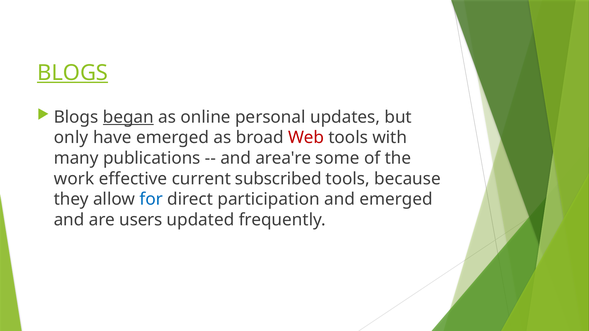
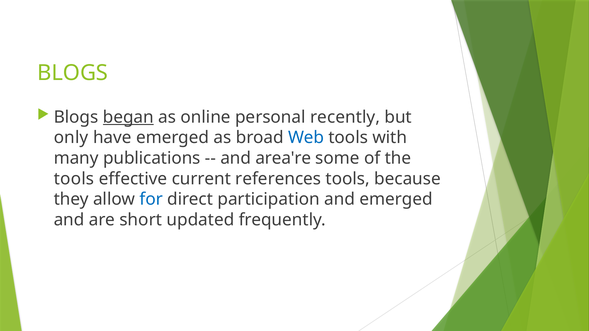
BLOGS underline: present -> none (73, 73)
updates: updates -> recently (345, 117)
Web colour: red -> blue (306, 138)
work: work -> tools (74, 179)
subscribed: subscribed -> references (278, 179)
users: users -> short (141, 220)
